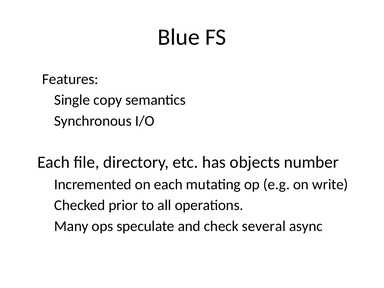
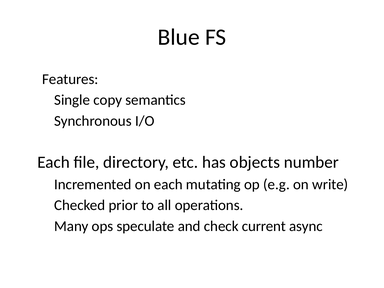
several: several -> current (264, 226)
